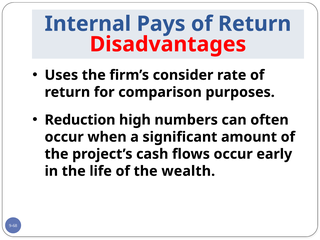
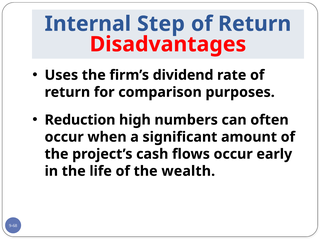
Pays: Pays -> Step (161, 24)
consider: consider -> dividend (183, 75)
